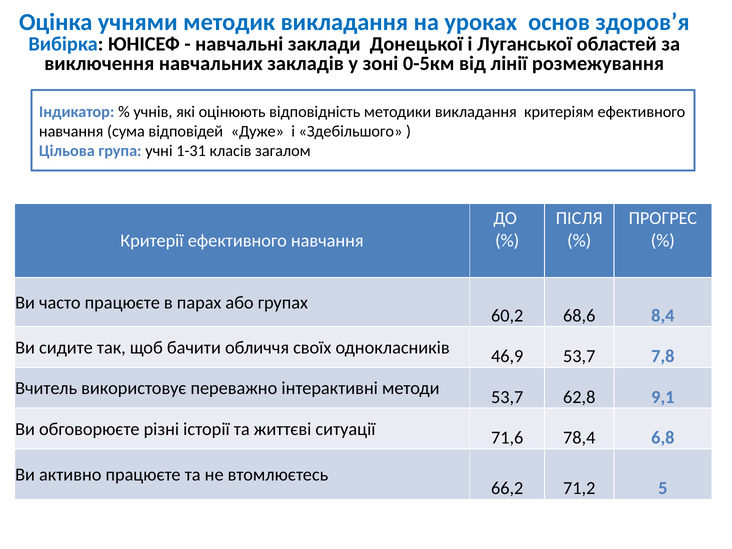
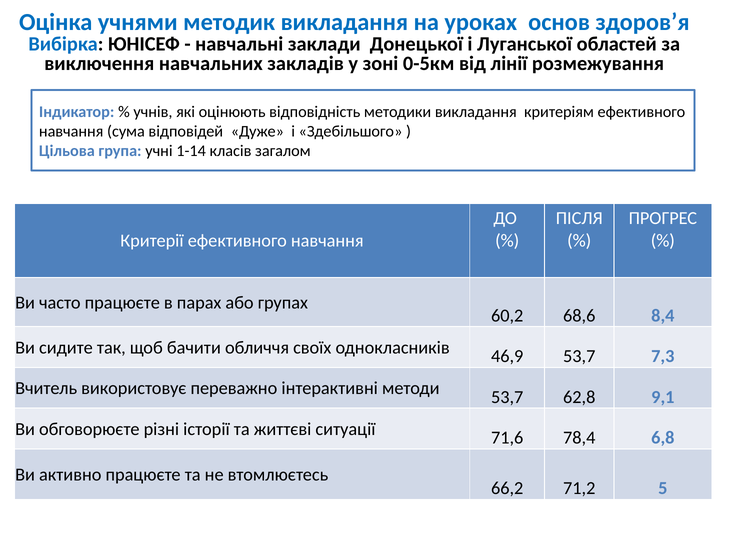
1-31: 1-31 -> 1-14 (191, 151)
7,8: 7,8 -> 7,3 (663, 356)
